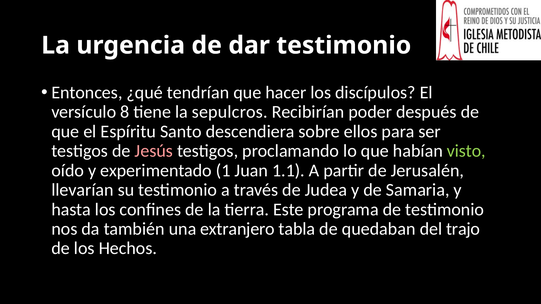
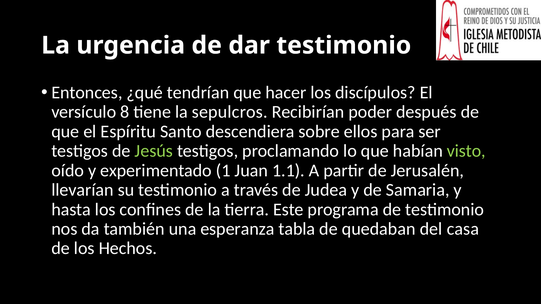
Jesús colour: pink -> light green (154, 151)
extranjero: extranjero -> esperanza (237, 229)
trajo: trajo -> casa (463, 229)
